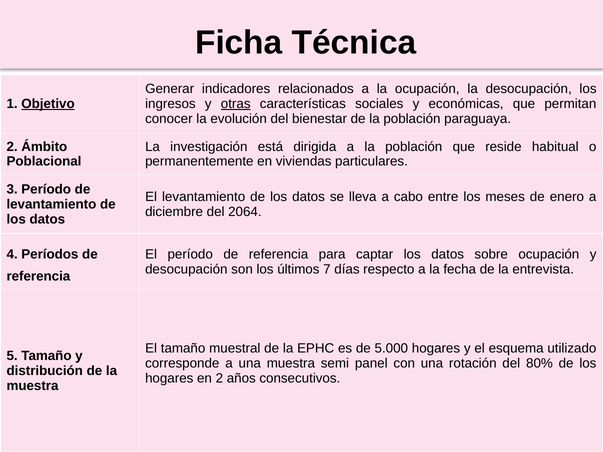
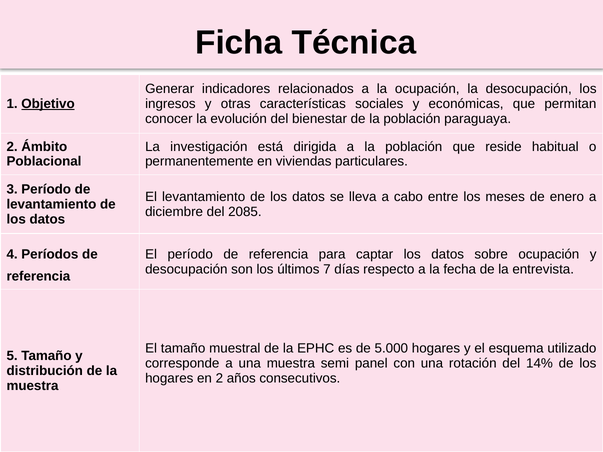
otras underline: present -> none (236, 104)
2064: 2064 -> 2085 (245, 212)
80%: 80% -> 14% (539, 364)
